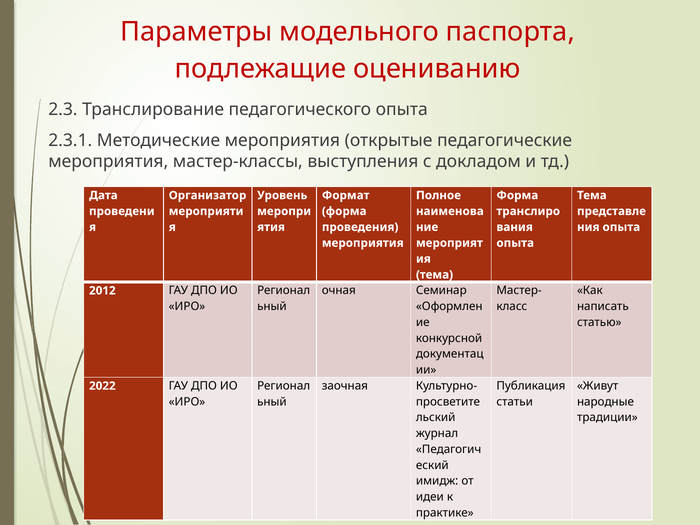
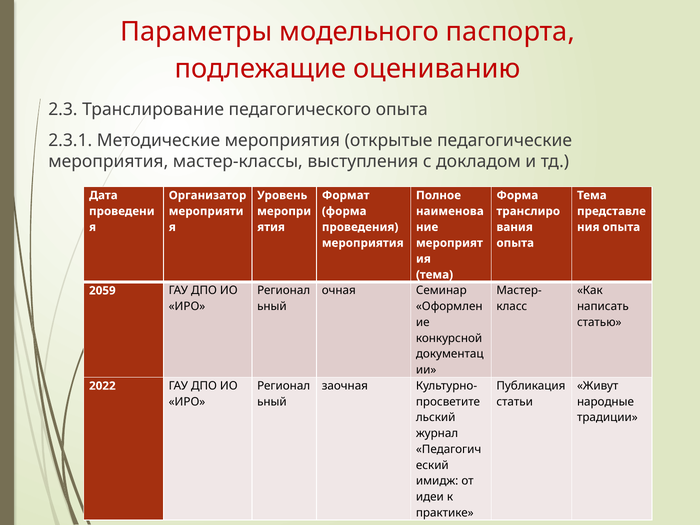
2012: 2012 -> 2059 (102, 291)
